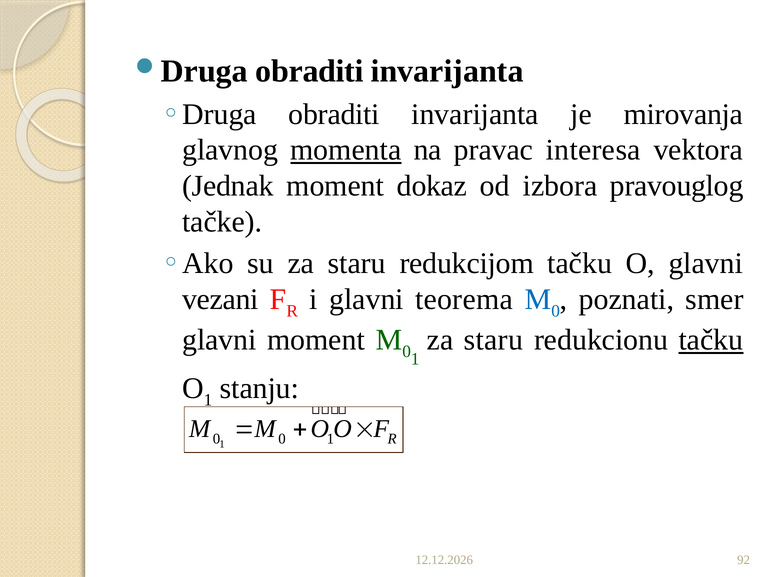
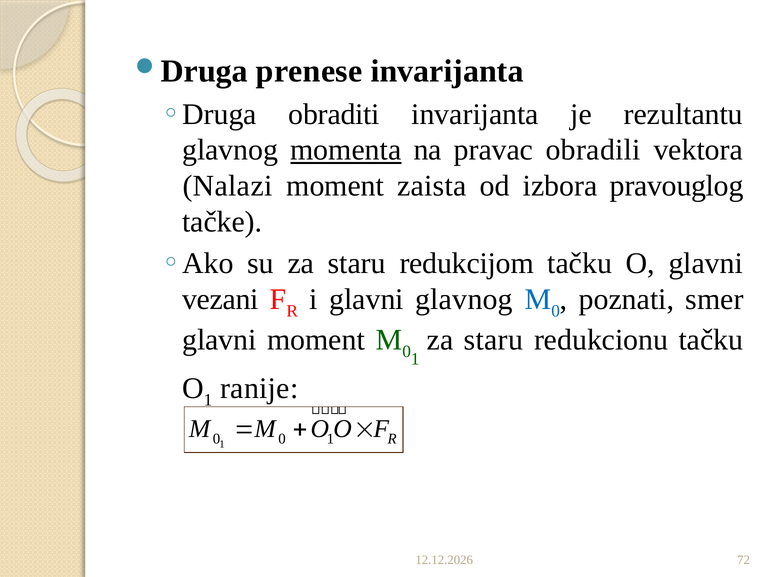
obraditi: obraditi -> prenese (309, 71)
mirovanja: mirovanja -> rezultantu (683, 114)
interesa: interesa -> obradili (593, 150)
Jednak: Jednak -> Nalazi (228, 186)
dokaz: dokaz -> zaista (432, 186)
glavni teorema: teorema -> glavnog (464, 299)
tačku underline: present -> none (711, 340)
stanju: stanju -> ranije (259, 388)
92: 92 -> 72 (744, 560)
